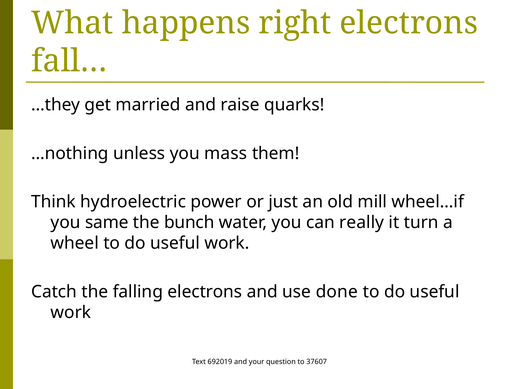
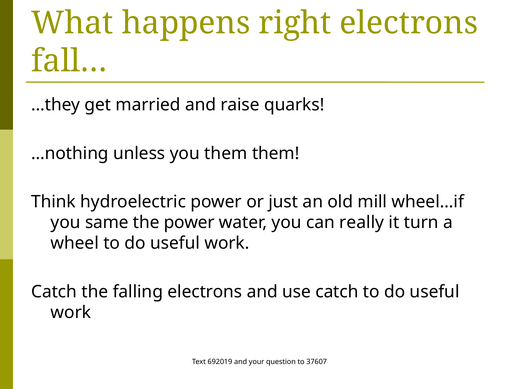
you mass: mass -> them (226, 153)
the bunch: bunch -> power (189, 223)
use done: done -> catch (337, 292)
